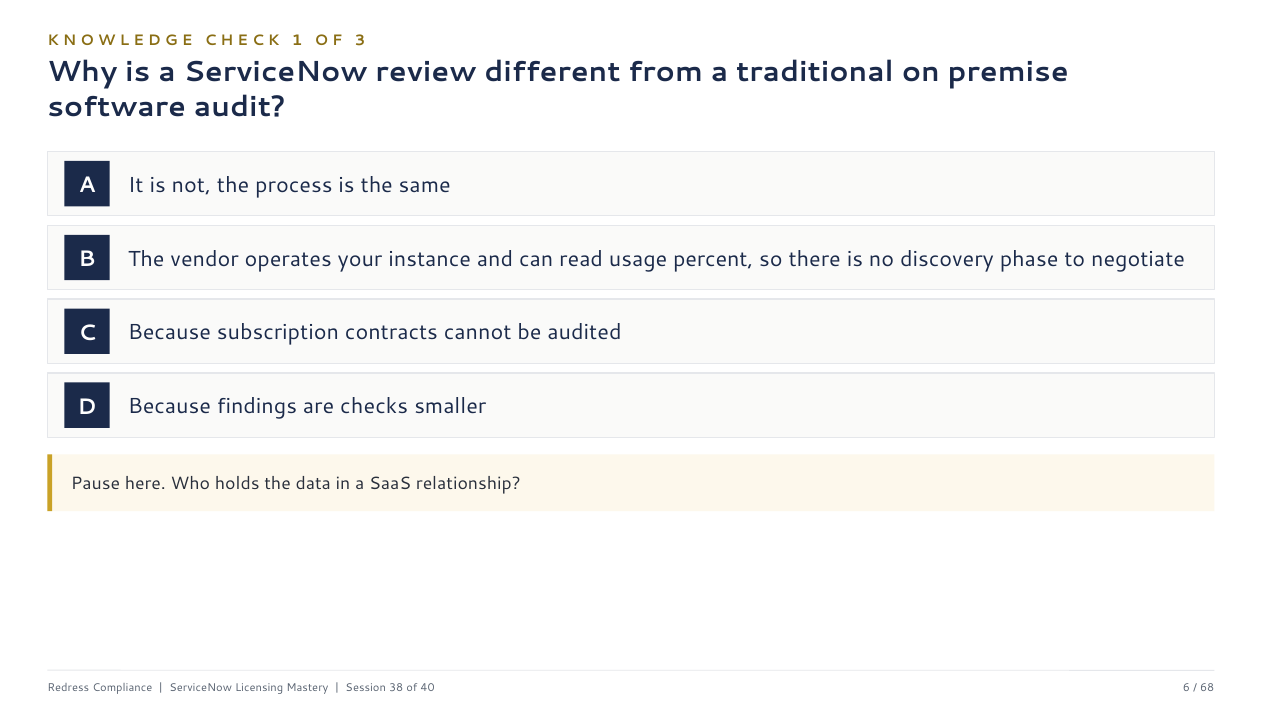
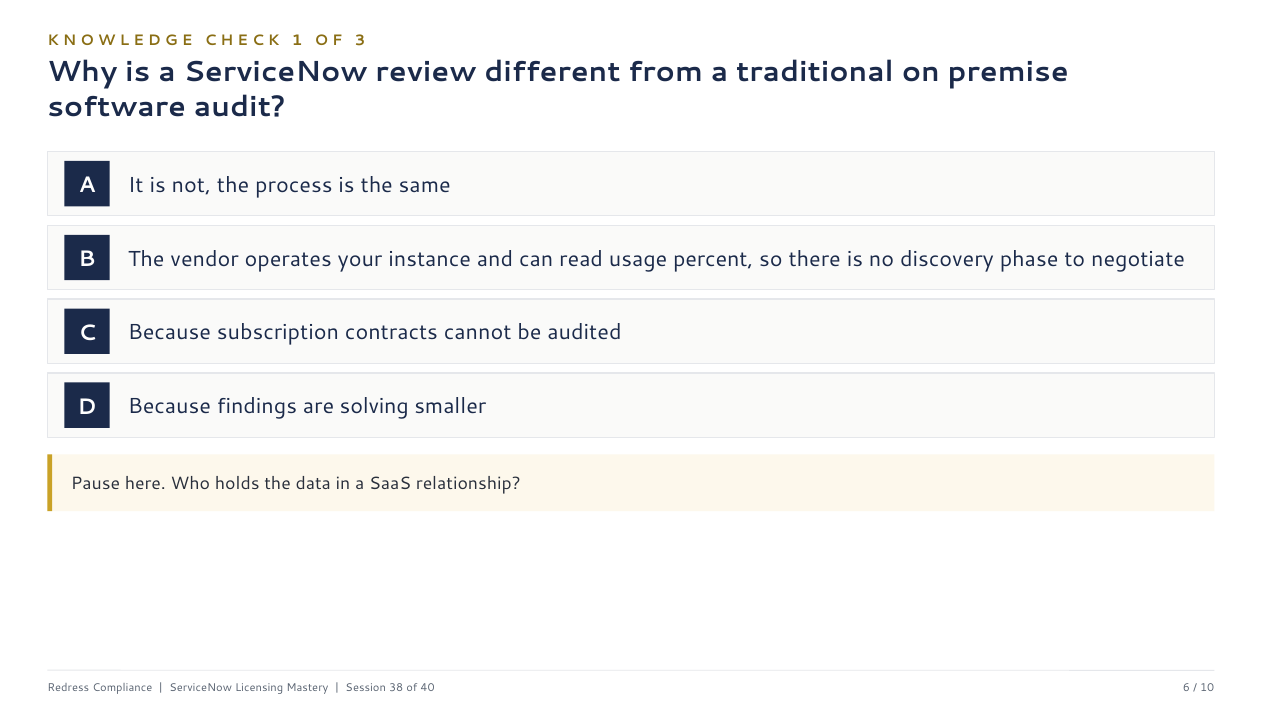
checks: checks -> solving (374, 407)
68: 68 -> 10 (1207, 688)
